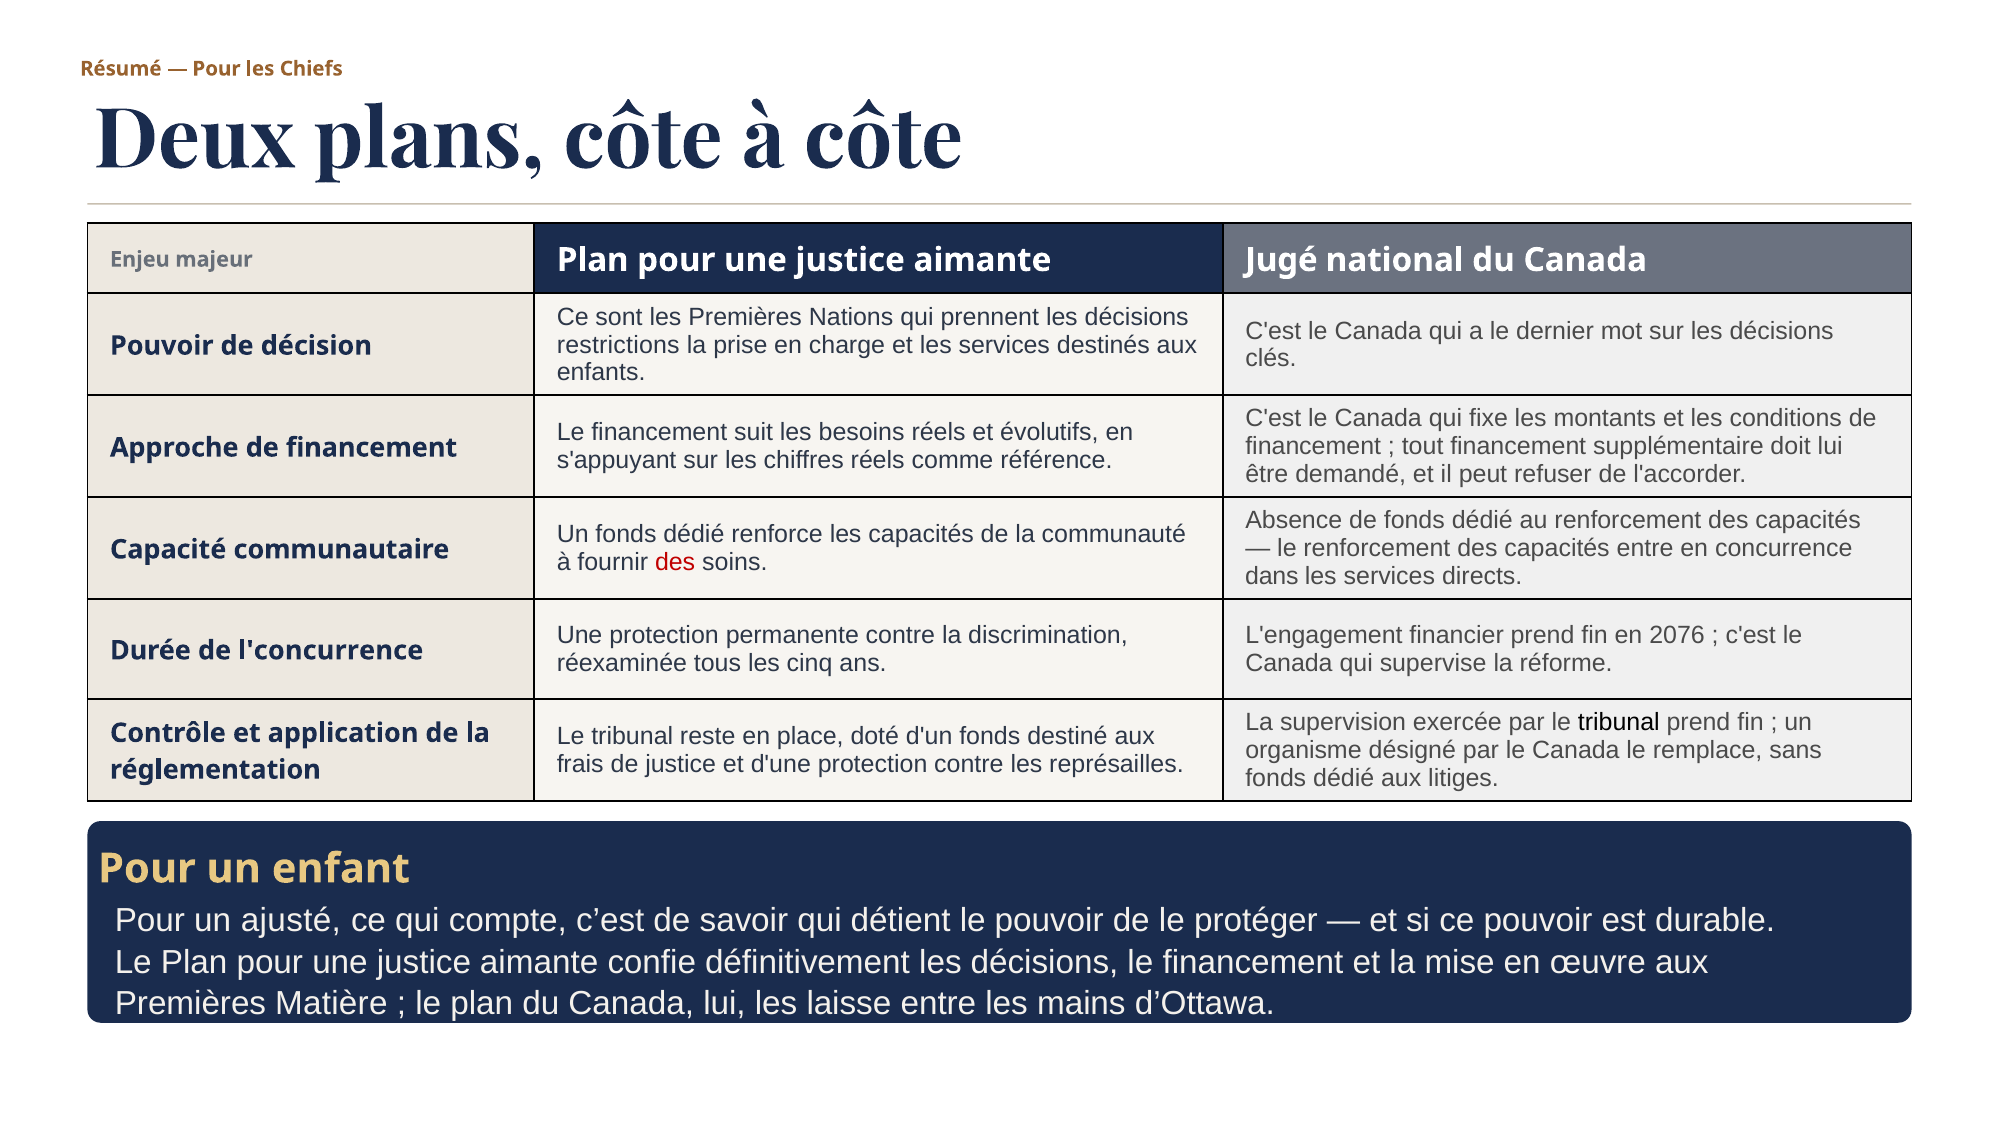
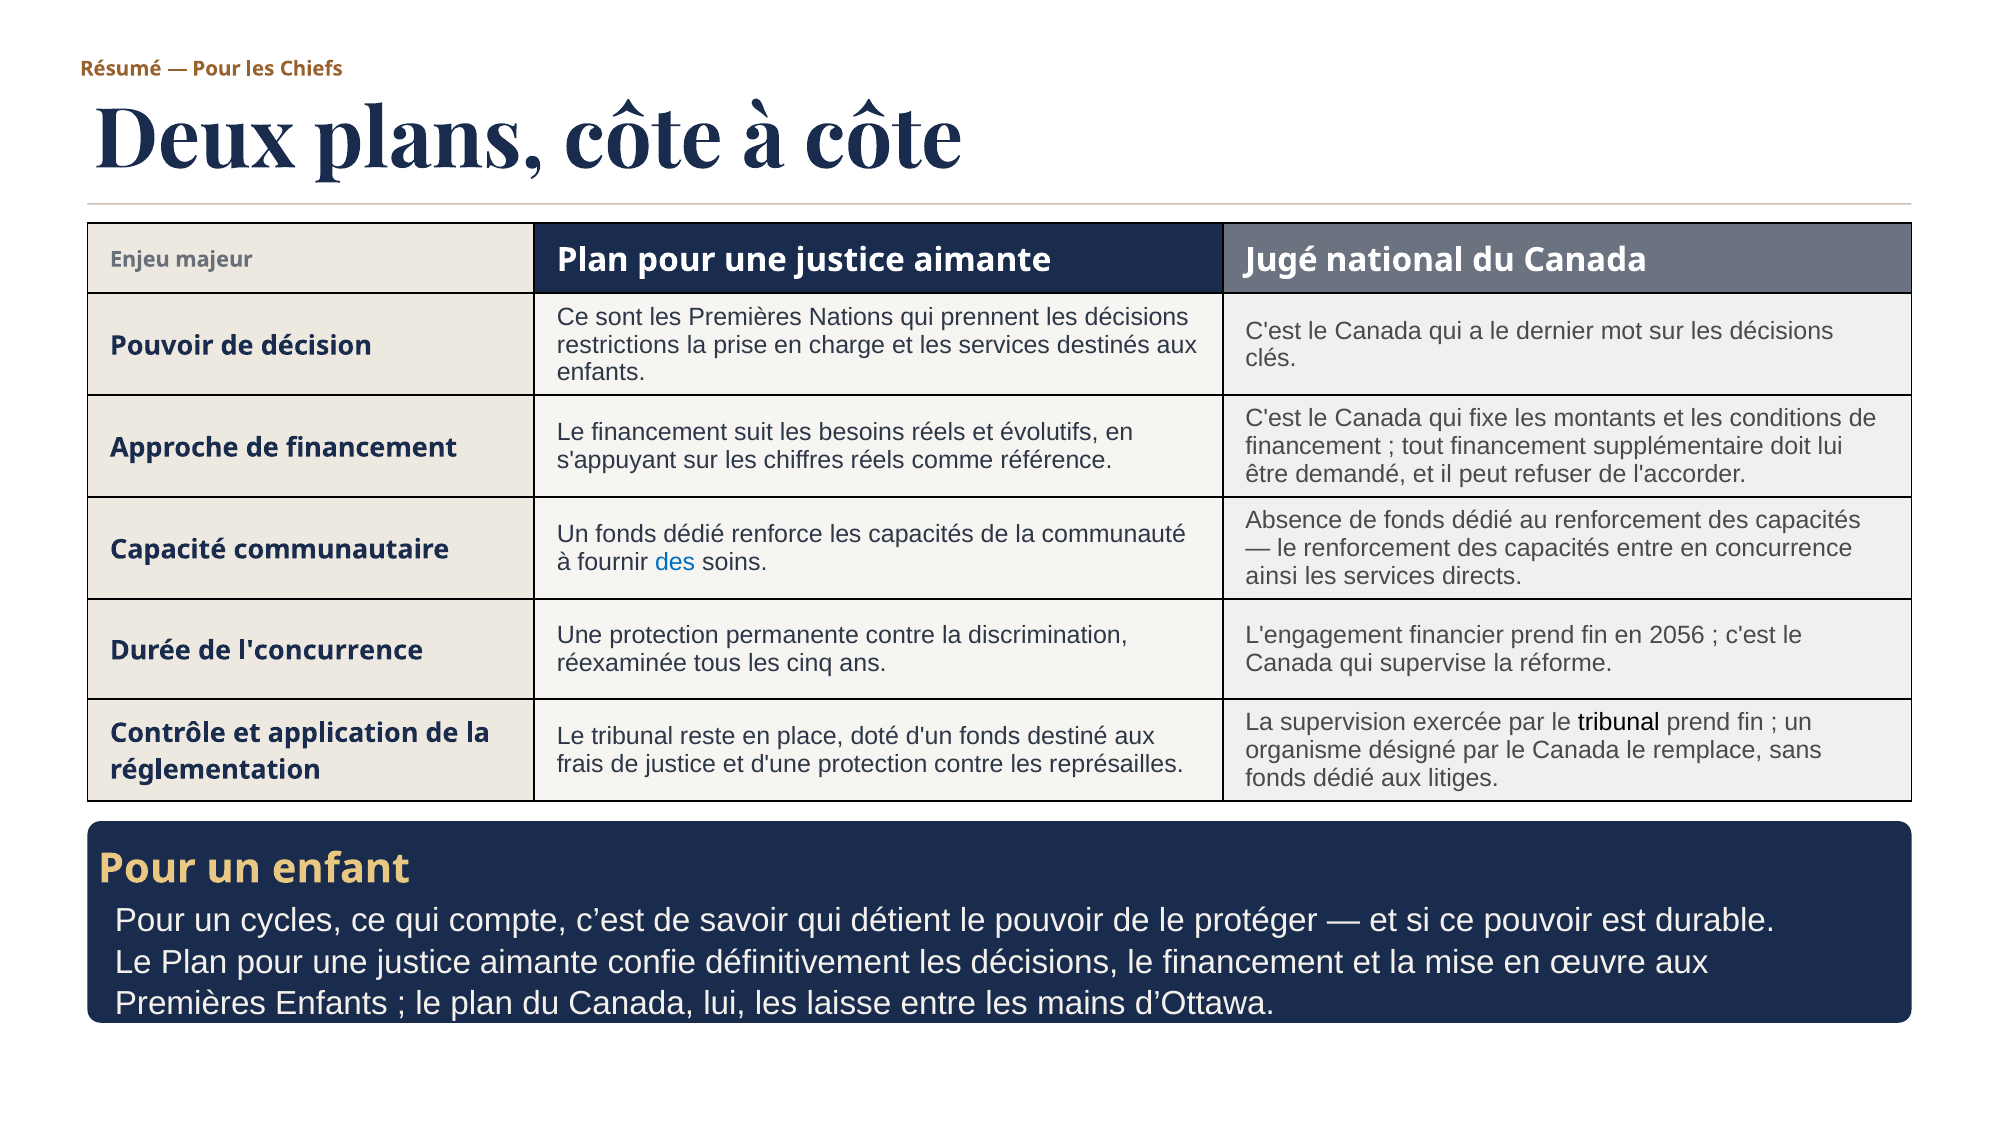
des colour: red -> blue (675, 563)
dans: dans -> ainsi (1272, 577)
2076: 2076 -> 2056 (1677, 636)
ajusté: ajusté -> cycles (291, 921)
Premières Matière: Matière -> Enfants (331, 1004)
